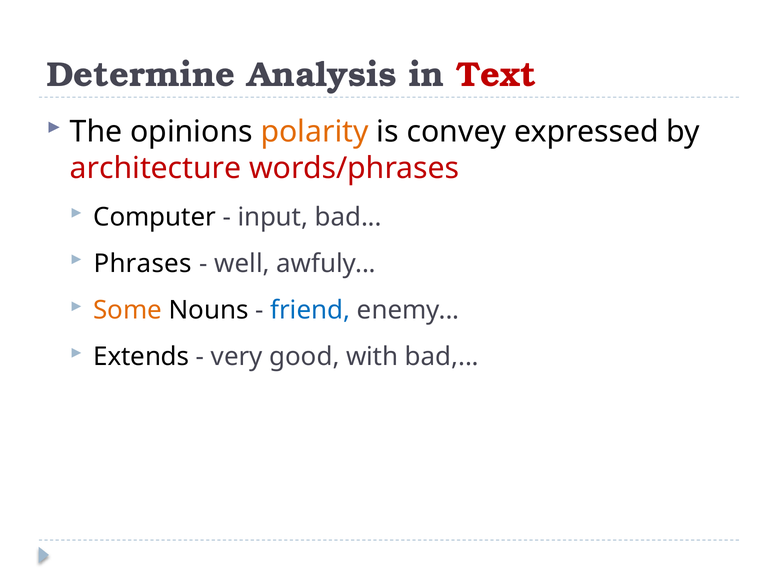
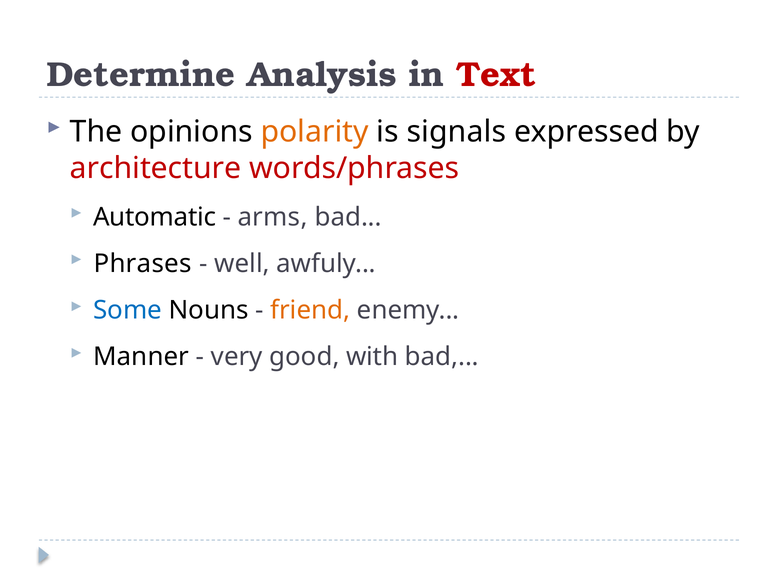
convey: convey -> signals (456, 132)
Computer: Computer -> Automatic (155, 217)
input: input -> arms (273, 217)
Some colour: orange -> blue (128, 311)
friend colour: blue -> orange (310, 311)
Extends: Extends -> Manner (141, 357)
